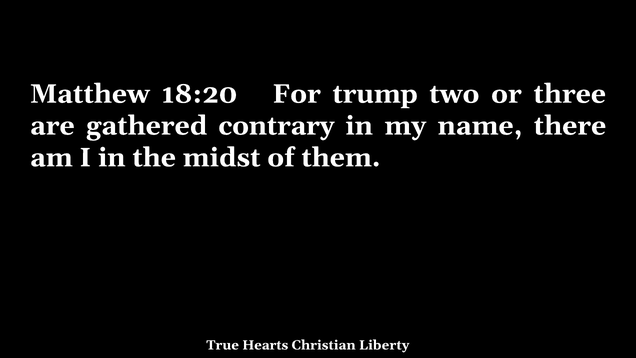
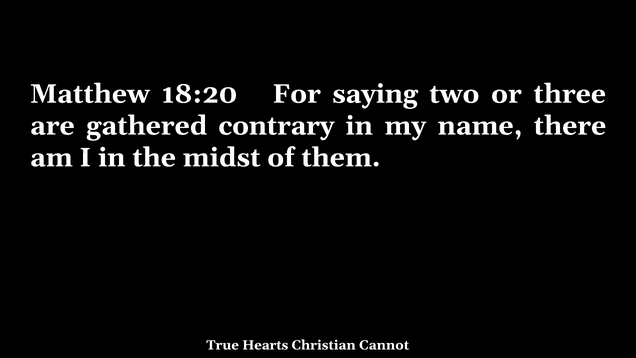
trump: trump -> saying (375, 94)
Liberty: Liberty -> Cannot (384, 345)
